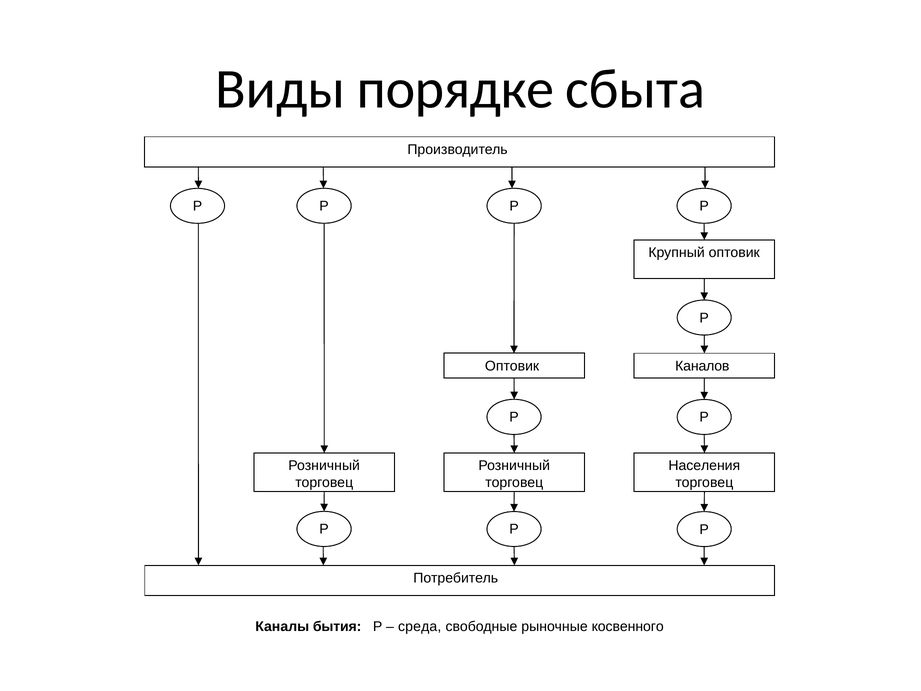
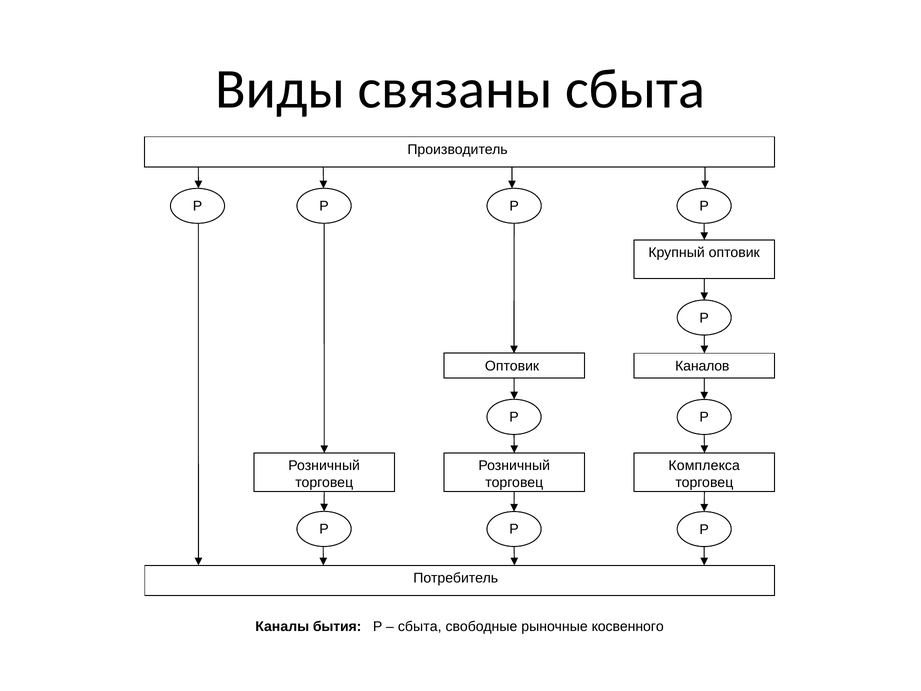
порядке: порядке -> связаны (455, 89)
Населения: Населения -> Комплекса (704, 466)
среда: среда -> сбыта (420, 626)
